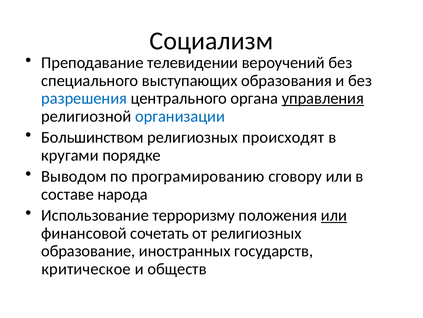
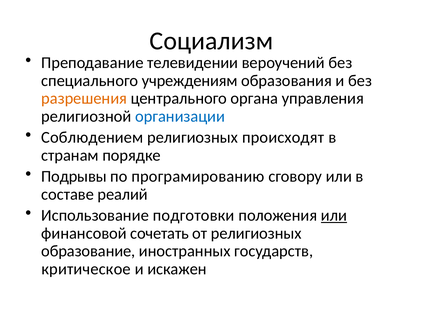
выступающих: выступающих -> учреждениям (190, 80)
разрешения colour: blue -> orange (84, 98)
управления underline: present -> none (323, 98)
Большинством: Большинством -> Соблюдением (92, 137)
кругами: кругами -> странам (70, 155)
Выводом: Выводом -> Подрывы (74, 176)
народа: народа -> реалий (123, 194)
терроризму: терроризму -> подготовки (194, 215)
обществ: обществ -> искажен (177, 268)
